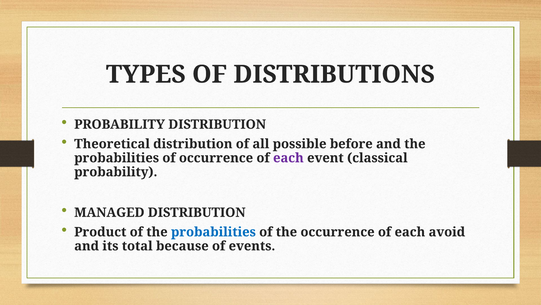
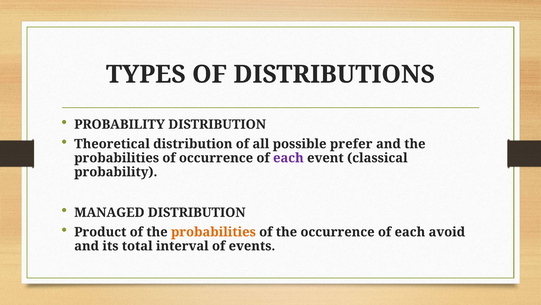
before: before -> prefer (351, 144)
probabilities colour: blue -> orange (213, 232)
because: because -> interval (182, 246)
